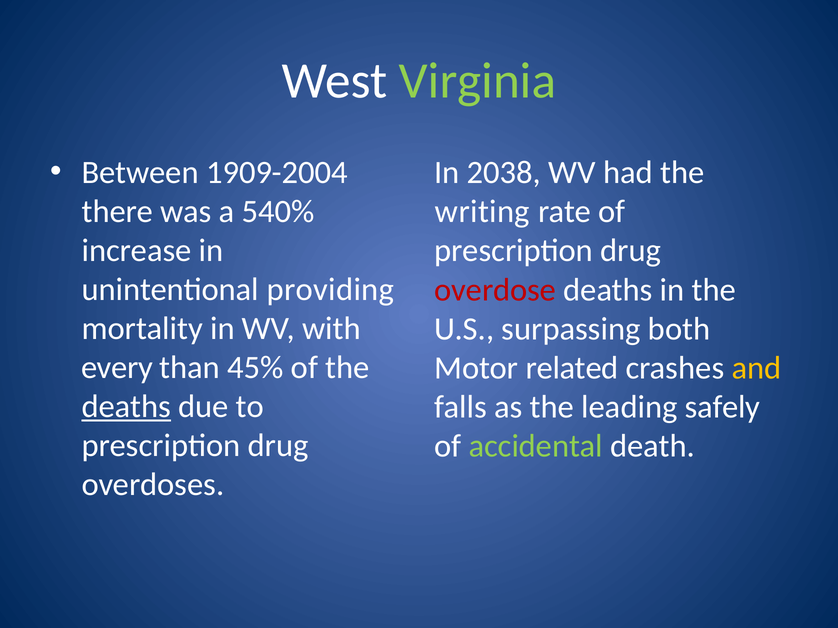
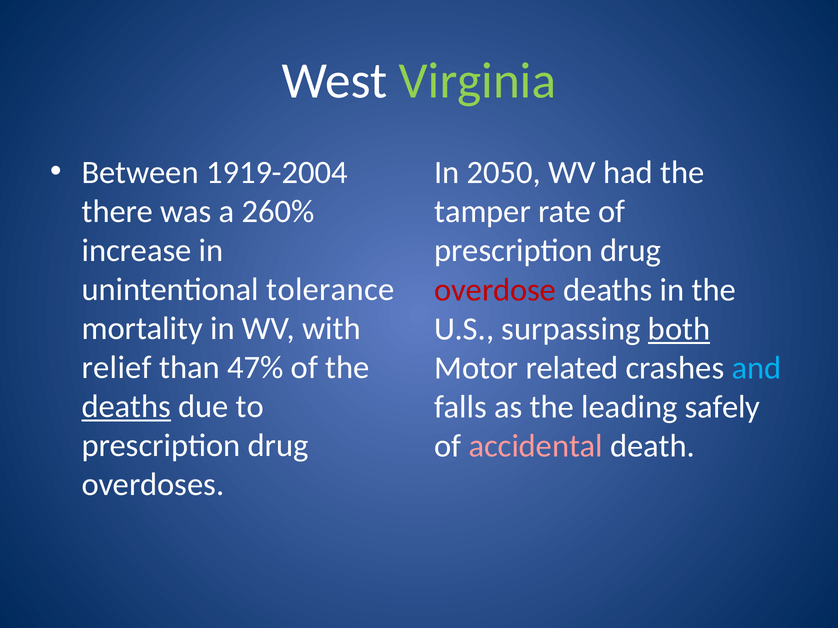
1909-2004: 1909-2004 -> 1919-2004 (277, 173)
2038: 2038 -> 2050 (504, 173)
540%: 540% -> 260% (278, 212)
writing: writing -> tamper (483, 212)
providing: providing -> tolerance (330, 290)
both underline: none -> present (679, 329)
every: every -> relief (117, 368)
45%: 45% -> 47% (255, 368)
and colour: yellow -> light blue (756, 368)
accidental colour: light green -> pink (536, 447)
